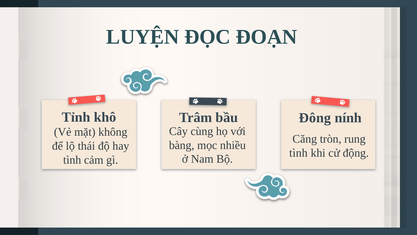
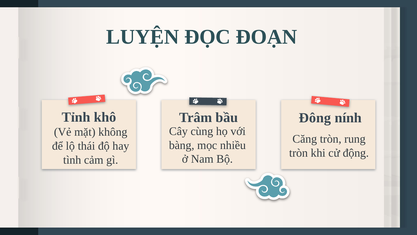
tình: tình -> tròn (298, 153)
